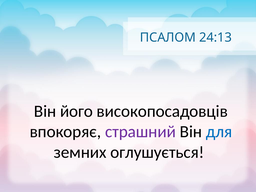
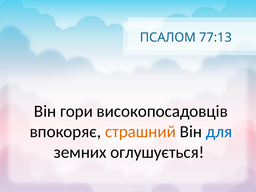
24:13: 24:13 -> 77:13 (215, 38)
його: його -> гори (76, 111)
страшний colour: purple -> orange (140, 132)
